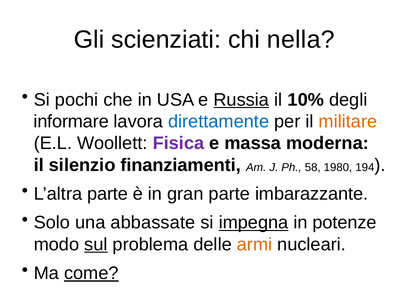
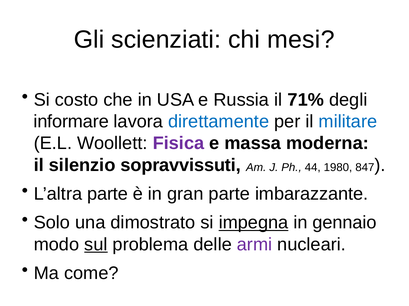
nella: nella -> mesi (301, 40)
pochi: pochi -> costo (77, 100)
Russia underline: present -> none (241, 100)
10%: 10% -> 71% (306, 100)
militare colour: orange -> blue (348, 122)
finanziamenti: finanziamenti -> sopravvissuti (181, 165)
58: 58 -> 44 (313, 168)
194: 194 -> 847 (365, 168)
abbassate: abbassate -> dimostrato (153, 223)
potenze: potenze -> gennaio (345, 223)
armi colour: orange -> purple (255, 245)
come underline: present -> none (91, 274)
